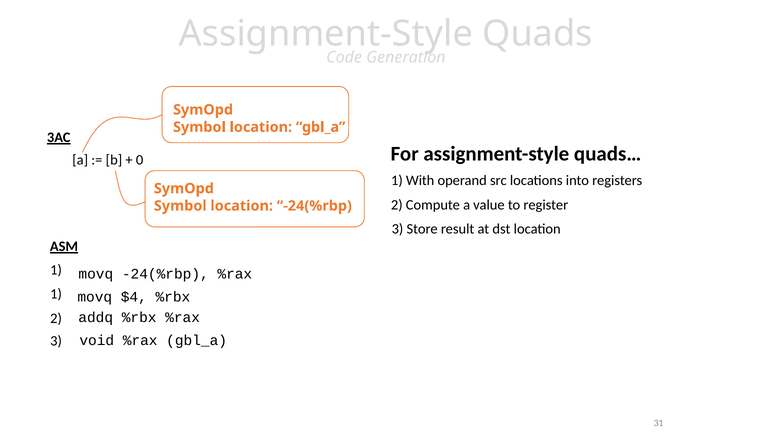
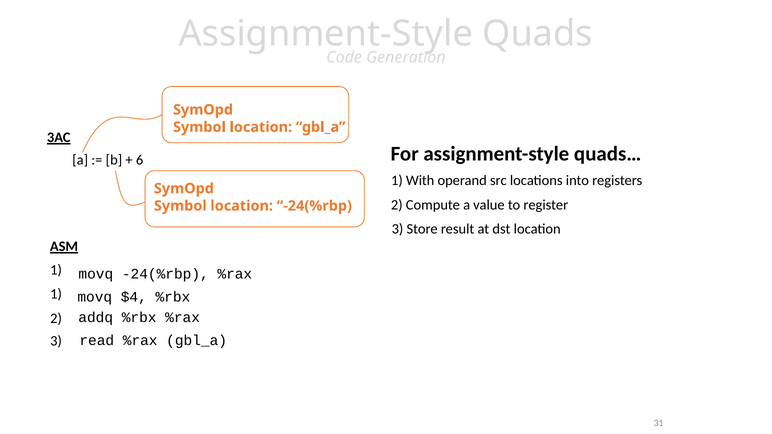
0: 0 -> 6 (140, 160)
void: void -> read (97, 341)
